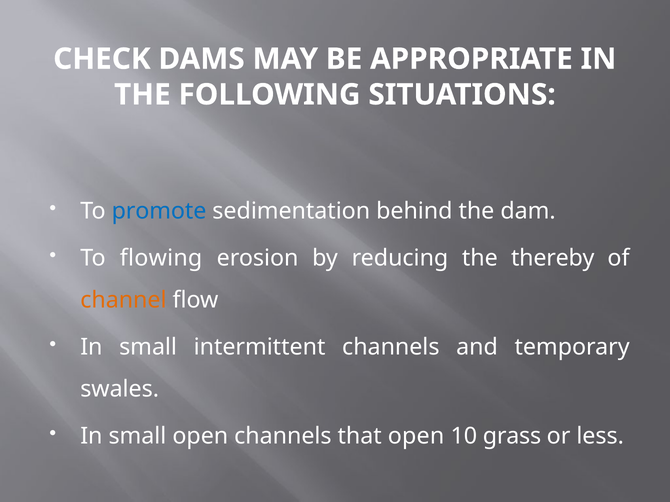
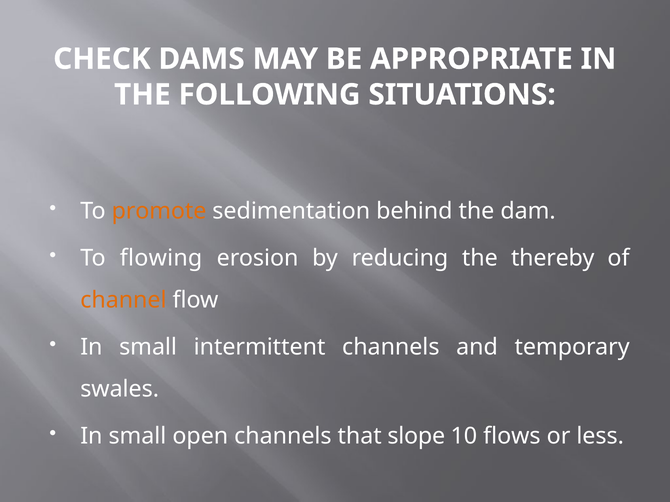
promote colour: blue -> orange (159, 211)
that open: open -> slope (416, 436)
grass: grass -> flows (512, 436)
